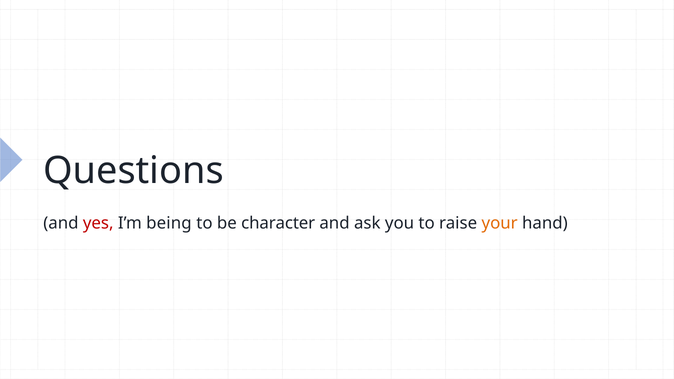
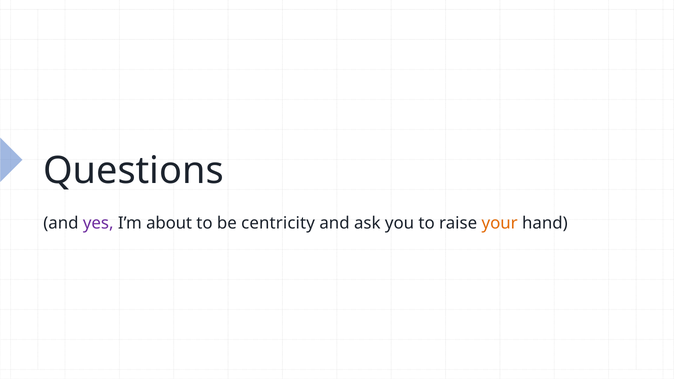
yes colour: red -> purple (98, 223)
being: being -> about (169, 223)
character: character -> centricity (278, 223)
